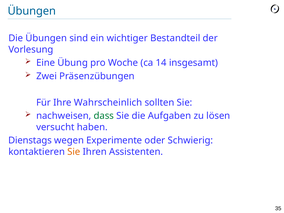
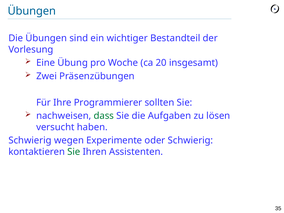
14: 14 -> 20 (161, 63)
Wahrscheinlich: Wahrscheinlich -> Programmierer (108, 103)
Dienstags: Dienstags -> Schwierig (30, 140)
Sie colour: orange -> green (74, 152)
